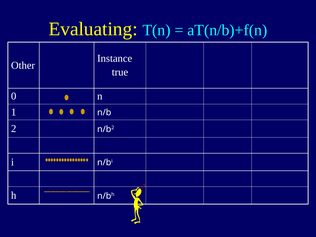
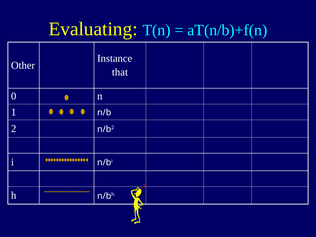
true: true -> that (120, 72)
